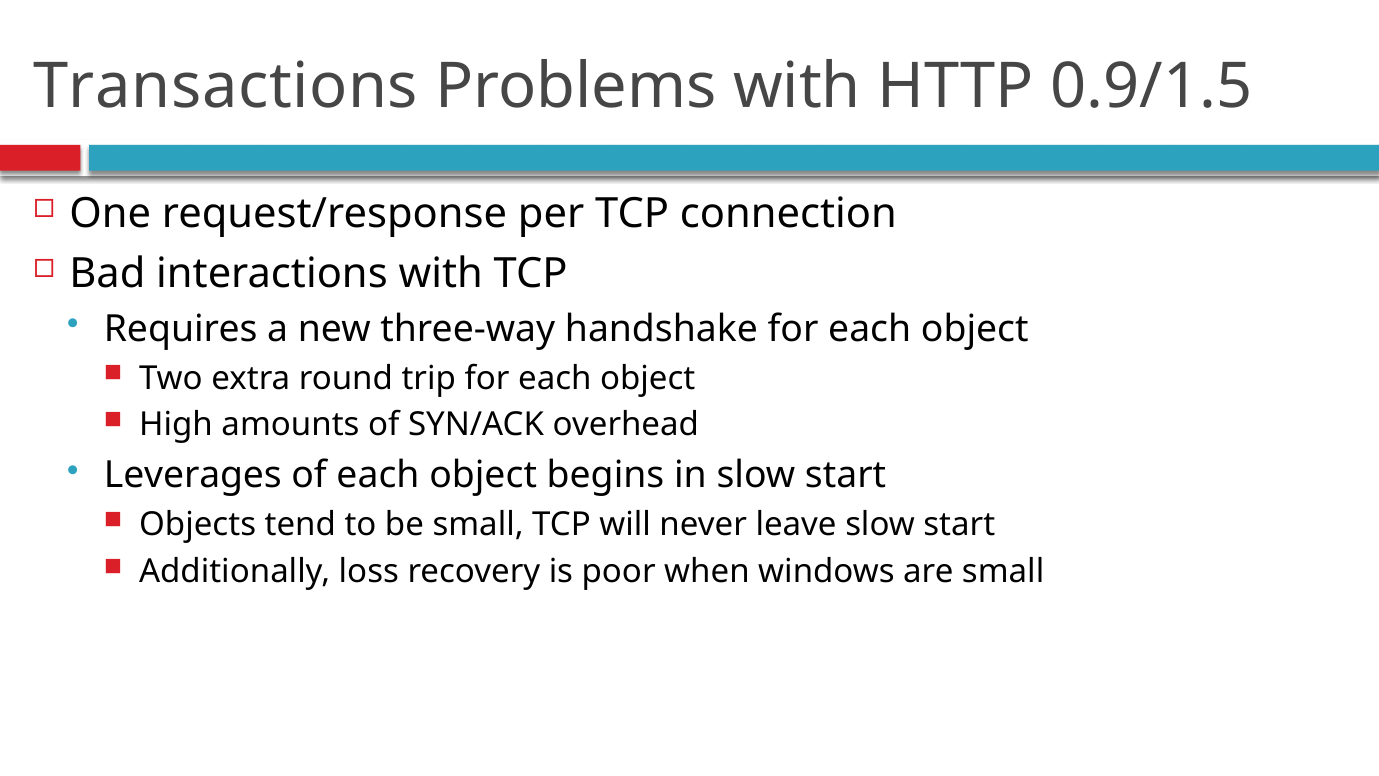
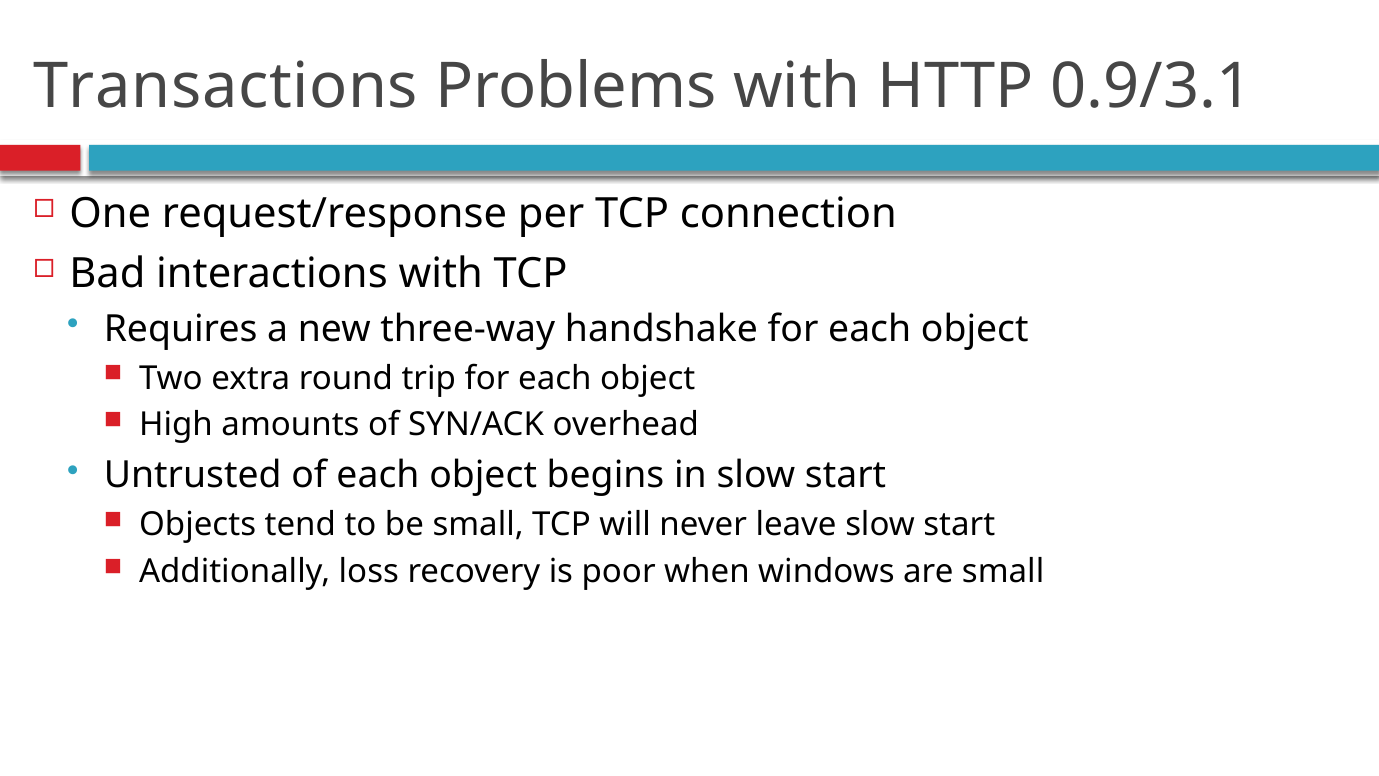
0.9/1.5: 0.9/1.5 -> 0.9/3.1 (1151, 86)
Leverages: Leverages -> Untrusted (193, 475)
